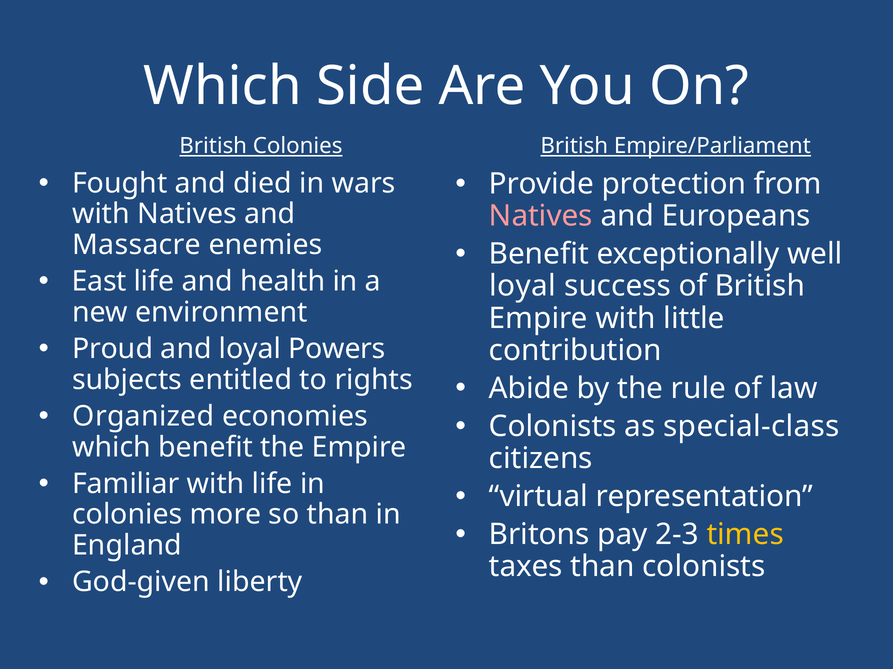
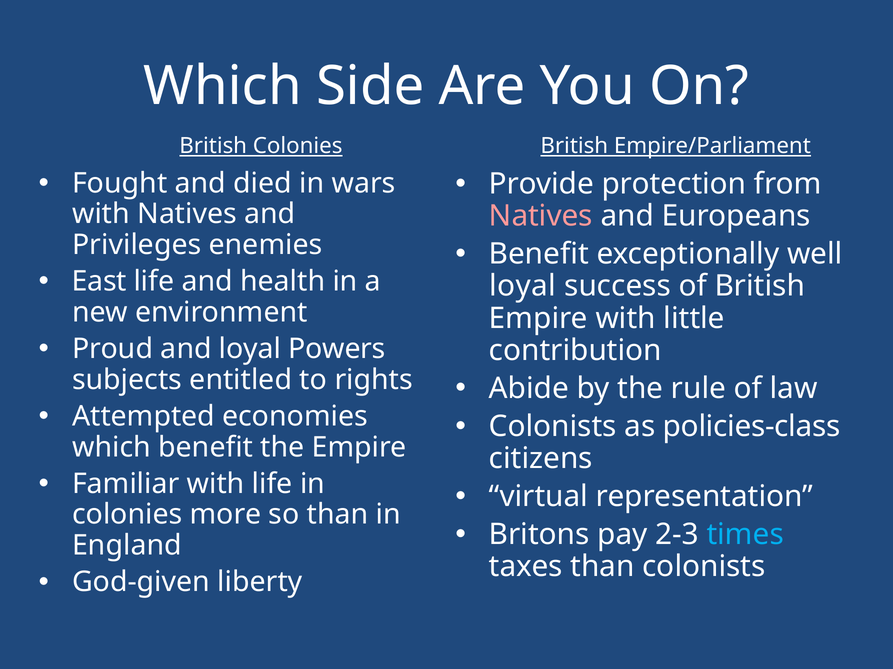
Massacre: Massacre -> Privileges (137, 245)
Organized: Organized -> Attempted (144, 417)
special-class: special-class -> policies-class (752, 427)
times colour: yellow -> light blue (745, 535)
